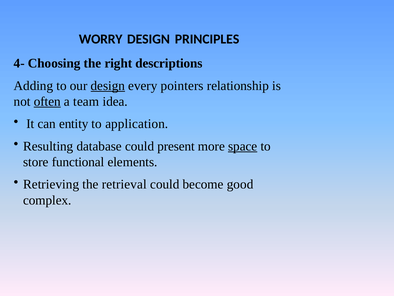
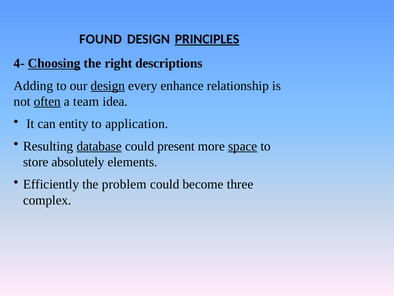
WORRY: WORRY -> FOUND (101, 39)
PRINCIPLES underline: none -> present (207, 39)
Choosing underline: none -> present (54, 63)
pointers: pointers -> enhance (182, 86)
database underline: none -> present (99, 146)
functional: functional -> absolutely (78, 162)
Retrieving: Retrieving -> Efficiently (51, 184)
retrieval: retrieval -> problem (124, 184)
good: good -> three (240, 184)
